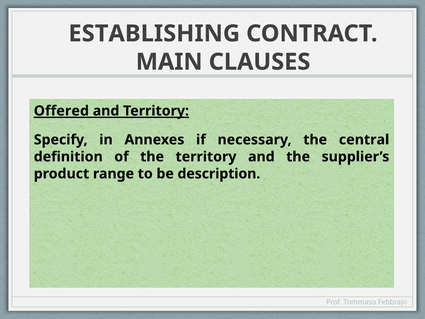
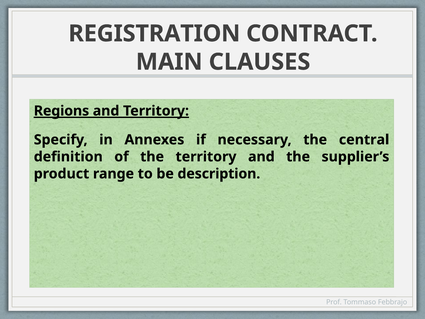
ESTABLISHING: ESTABLISHING -> REGISTRATION (154, 34)
Offered: Offered -> Regions (61, 111)
